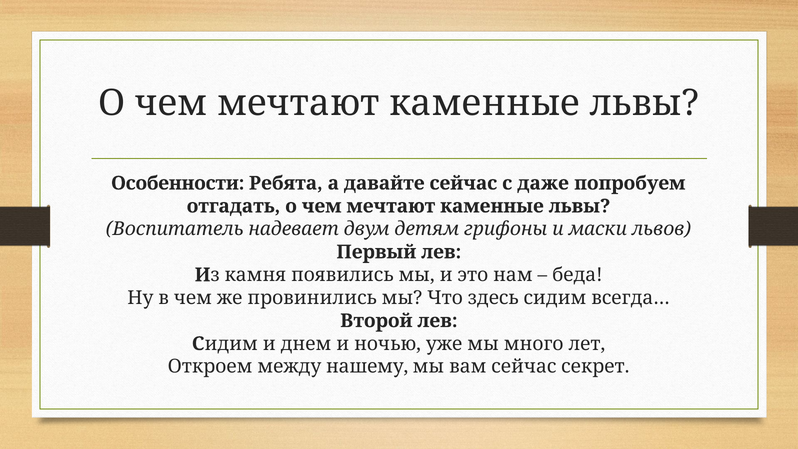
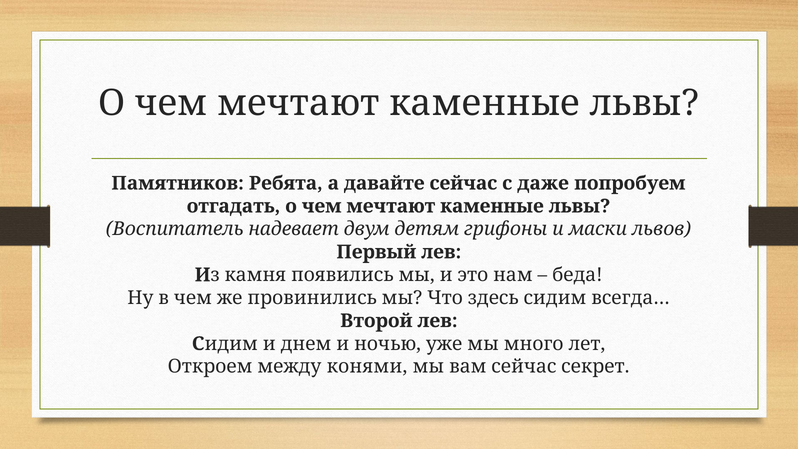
Особенности: Особенности -> Памятников (178, 183)
нашему: нашему -> конями (367, 367)
